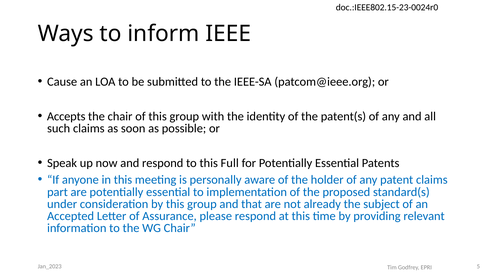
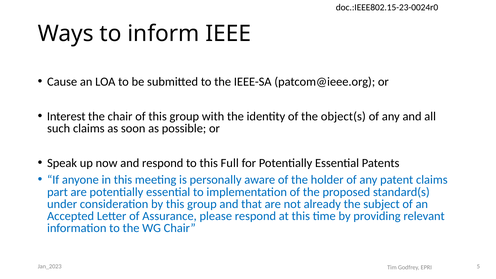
Accepts: Accepts -> Interest (66, 116)
patent(s: patent(s -> object(s (343, 116)
